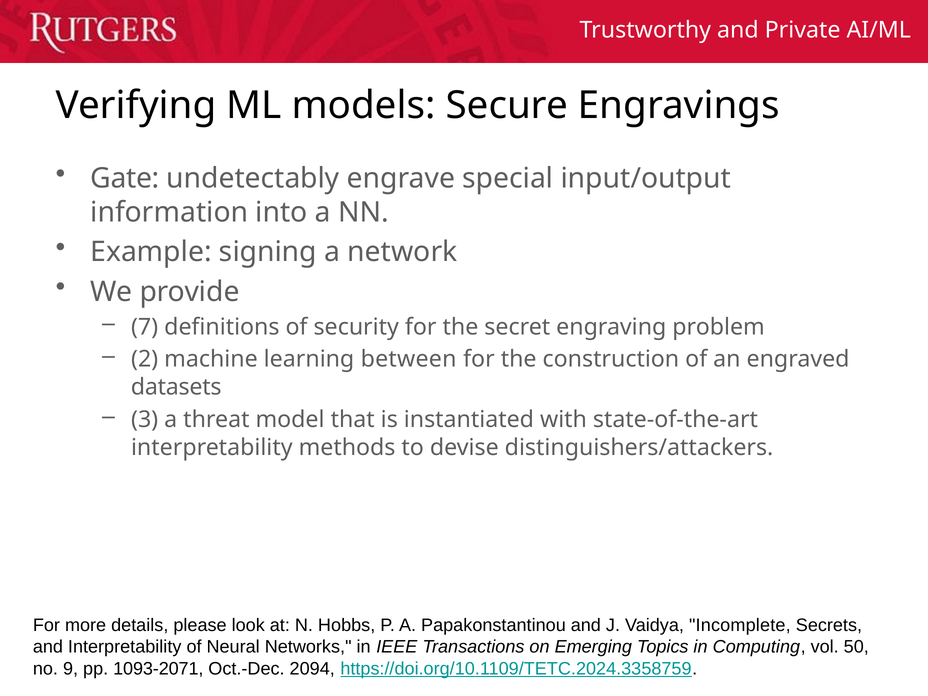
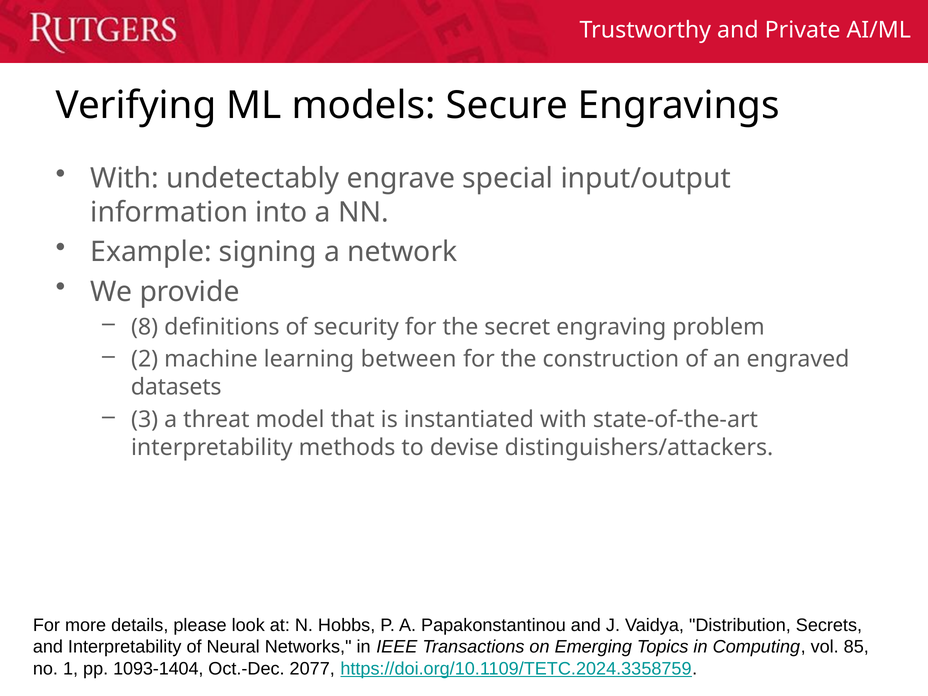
Gate: Gate -> With (125, 178)
7: 7 -> 8 (145, 327)
Incomplete: Incomplete -> Distribution (740, 625)
50: 50 -> 85 (856, 647)
9: 9 -> 1 (71, 669)
1093-2071: 1093-2071 -> 1093-1404 (158, 669)
2094: 2094 -> 2077 (312, 669)
